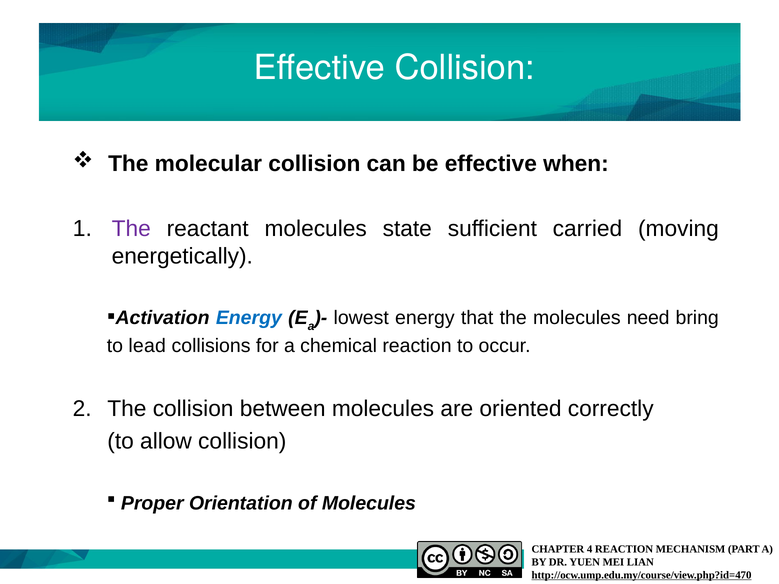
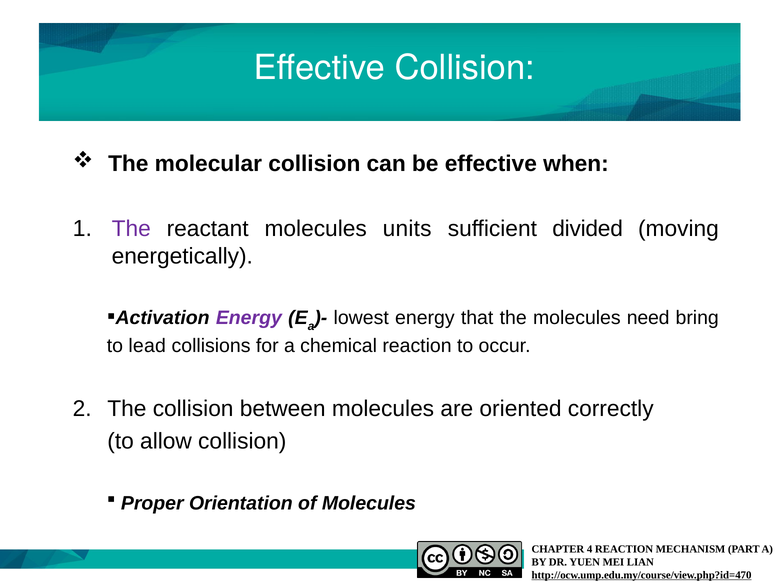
state: state -> units (407, 229)
carried: carried -> divided (588, 229)
Energy colour: blue -> purple (249, 318)
